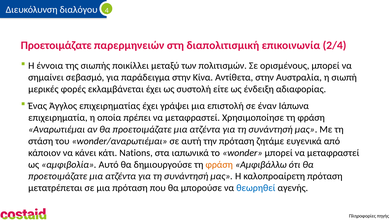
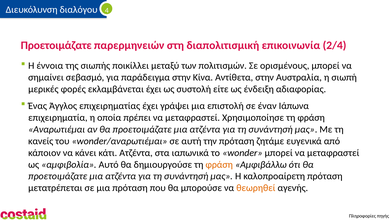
στάση: στάση -> κανείς (41, 141)
κάτι Nations: Nations -> Ατζέντα (136, 153)
θεωρηθεί colour: blue -> orange (256, 188)
